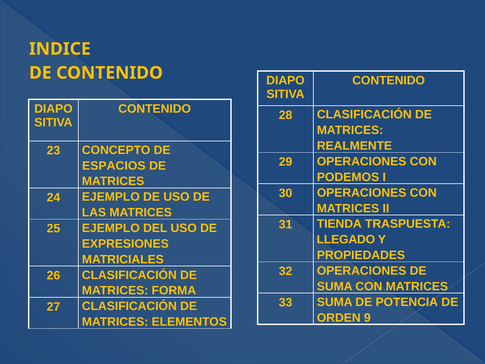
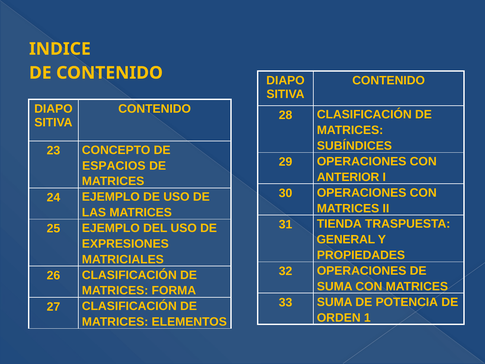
REALMENTE: REALMENTE -> SUBÍNDICES (354, 146)
PODEMOS: PODEMOS -> ANTERIOR (348, 177)
LLEGADO: LLEGADO -> GENERAL (346, 239)
9: 9 -> 1 (367, 317)
